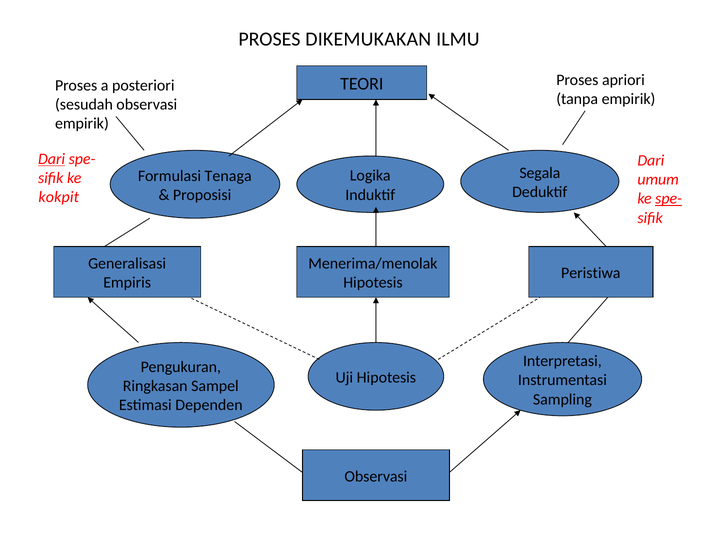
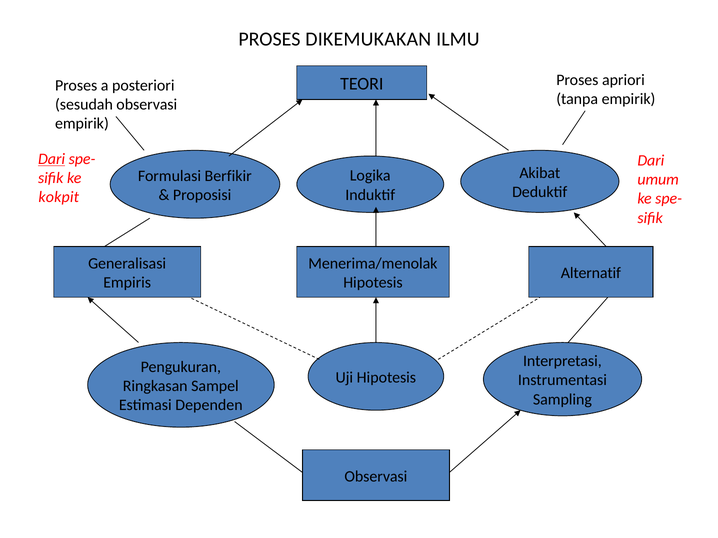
Segala: Segala -> Akibat (540, 173)
Tenaga: Tenaga -> Berfikir (228, 176)
spe- underline: present -> none (669, 199)
Peristiwa: Peristiwa -> Alternatif (591, 273)
